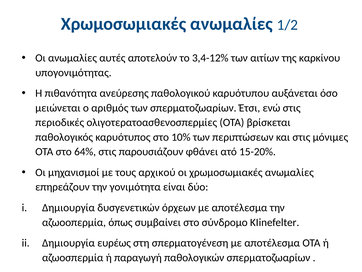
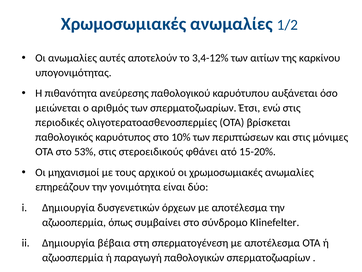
64%: 64% -> 53% (85, 152)
παρουσιάζουν: παρουσιάζουν -> στεροειδικούς (151, 152)
ευρέως: ευρέως -> βέβαια (114, 243)
